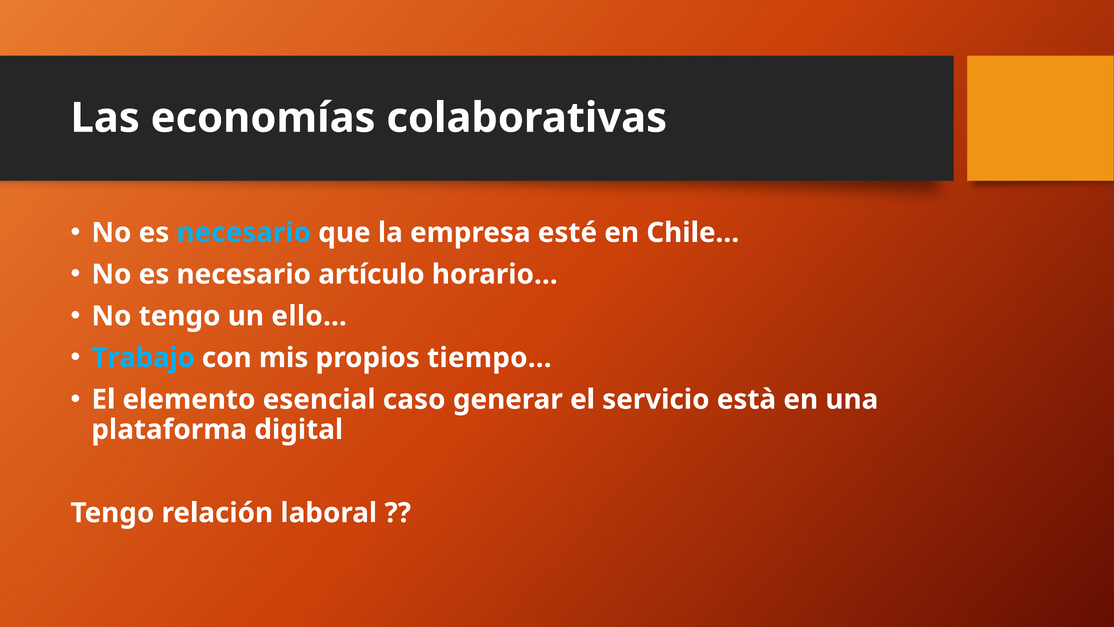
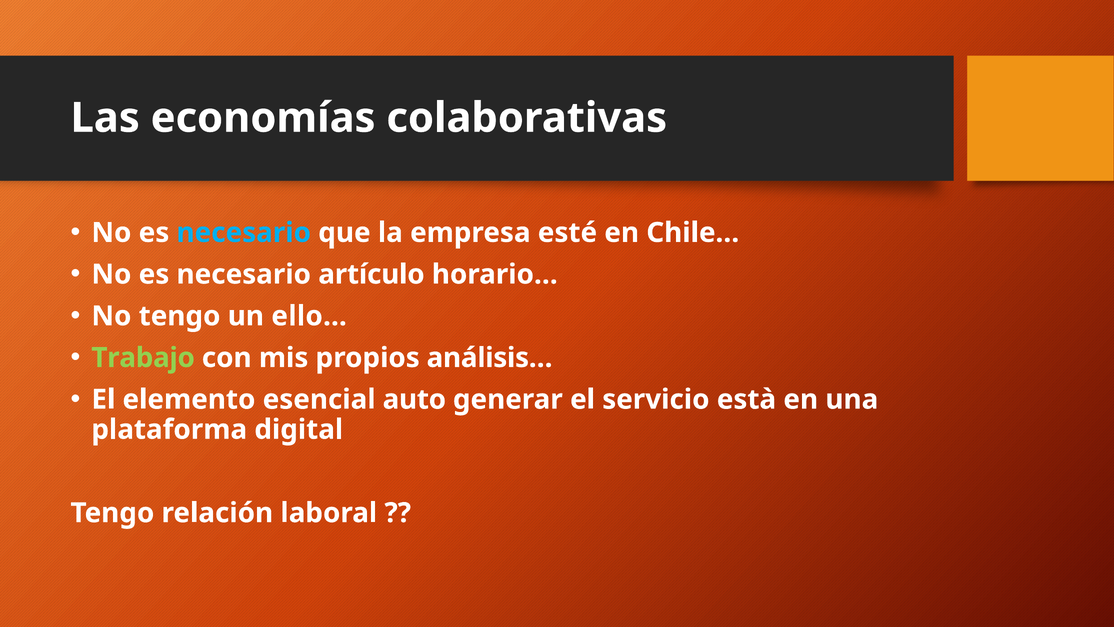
Trabajo colour: light blue -> light green (143, 358)
tiempo…: tiempo… -> análisis… (490, 358)
caso: caso -> auto (414, 399)
